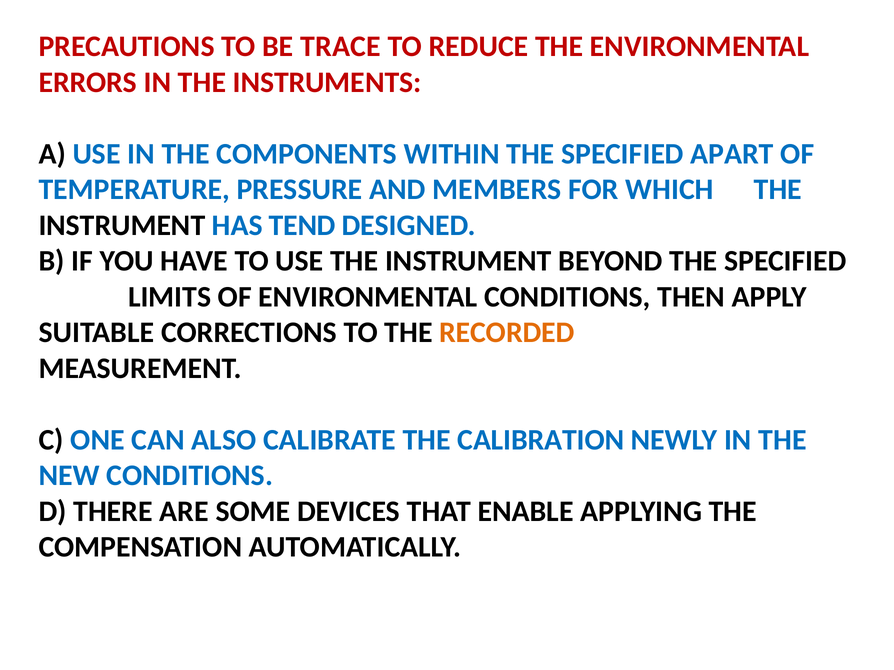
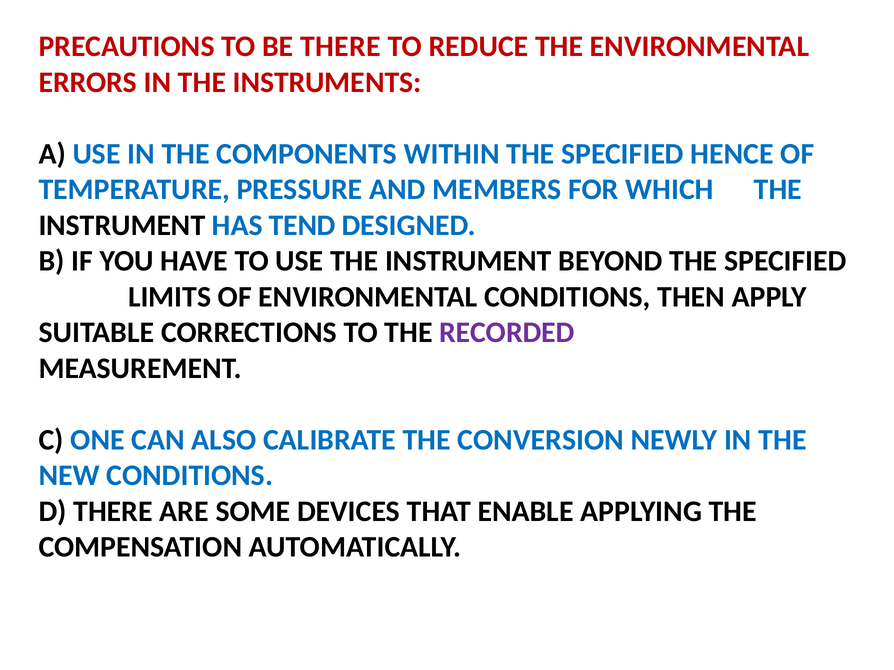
BE TRACE: TRACE -> THERE (340, 47)
APART: APART -> HENCE (732, 154)
RECORDED colour: orange -> purple (507, 333)
CALIBRATION: CALIBRATION -> CONVERSION (541, 440)
